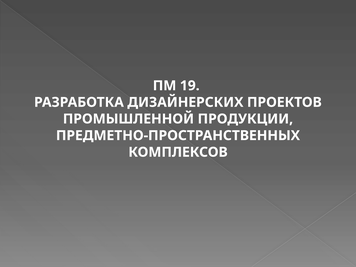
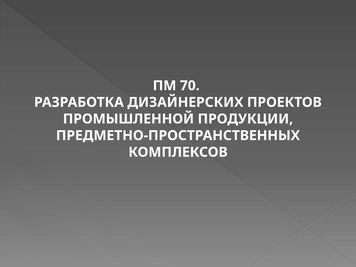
19: 19 -> 70 (190, 86)
